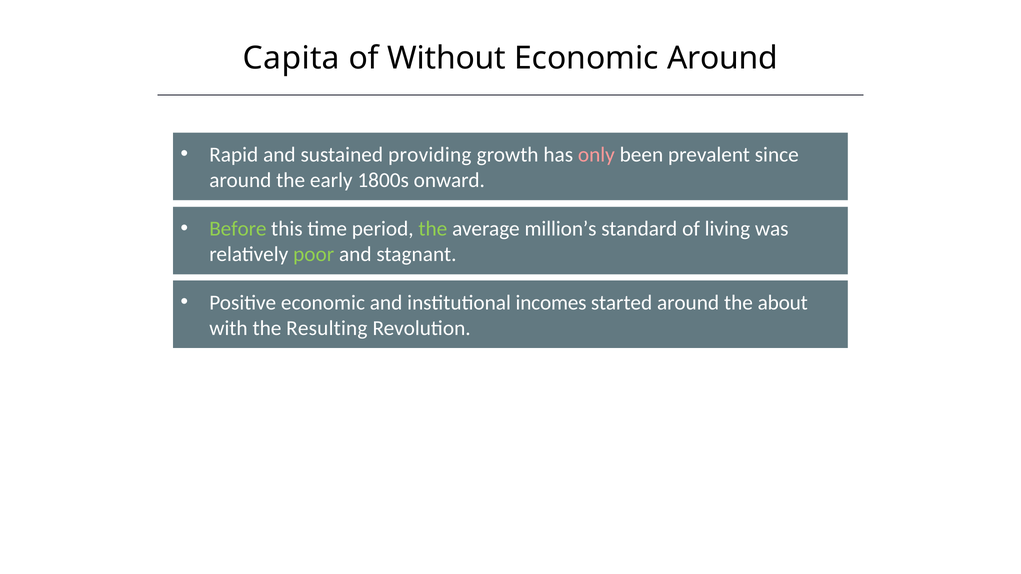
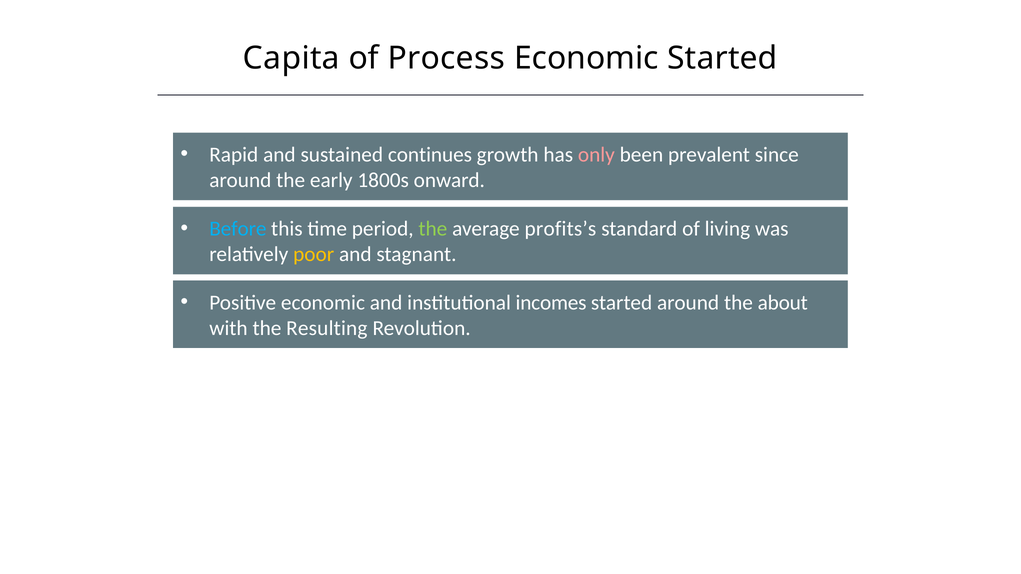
Without: Without -> Process (446, 58)
Economic Around: Around -> Started (722, 58)
providing: providing -> continues (430, 155)
Before colour: light green -> light blue (238, 229)
million’s: million’s -> profits’s (560, 229)
poor colour: light green -> yellow (314, 254)
